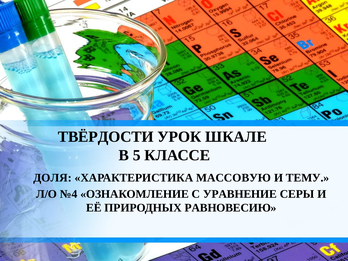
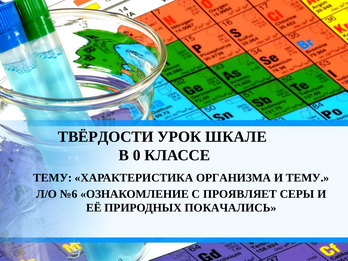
5: 5 -> 0 (137, 155)
ДОЛЯ: ДОЛЯ -> ТЕМУ (53, 178)
МАССОВУЮ: МАССОВУЮ -> ОРГАНИЗМА (234, 178)
№4: №4 -> №6 (69, 194)
УРАВНЕНИЕ: УРАВНЕНИЕ -> ПРОЯВЛЯЕТ (240, 194)
РАВНОВЕСИЮ: РАВНОВЕСИЮ -> ПОКАЧАЛИСЬ (231, 208)
